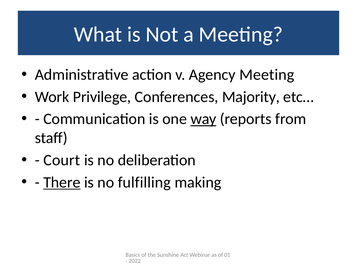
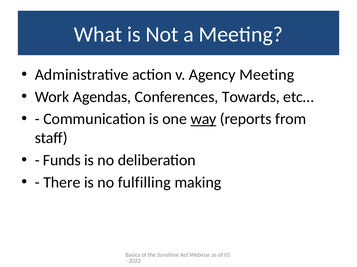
Privilege: Privilege -> Agendas (102, 97)
Majority: Majority -> Towards (251, 97)
Court: Court -> Funds (62, 161)
There underline: present -> none (62, 183)
